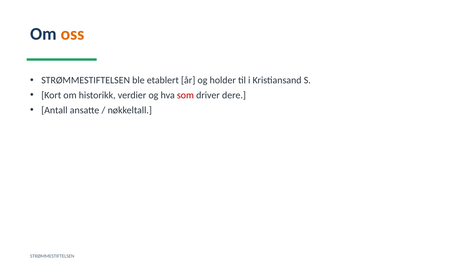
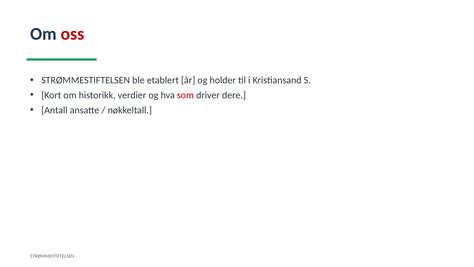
oss colour: orange -> red (72, 34)
